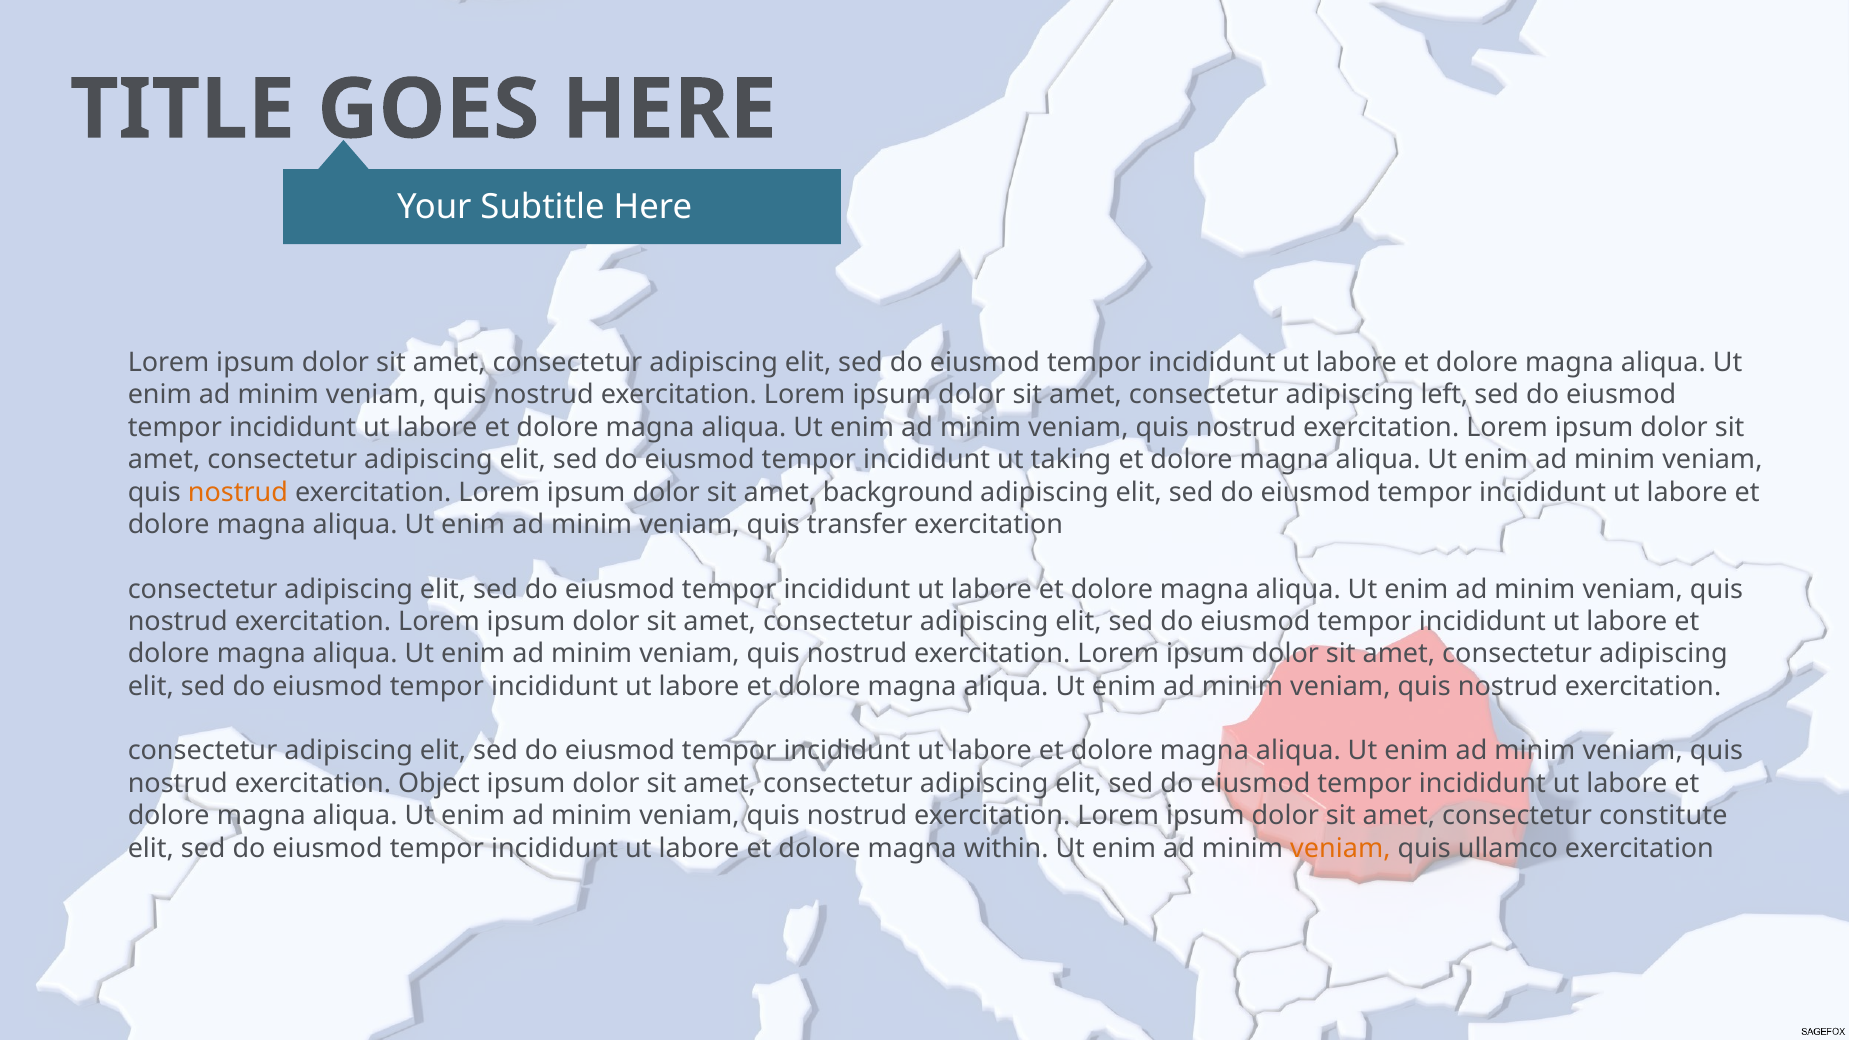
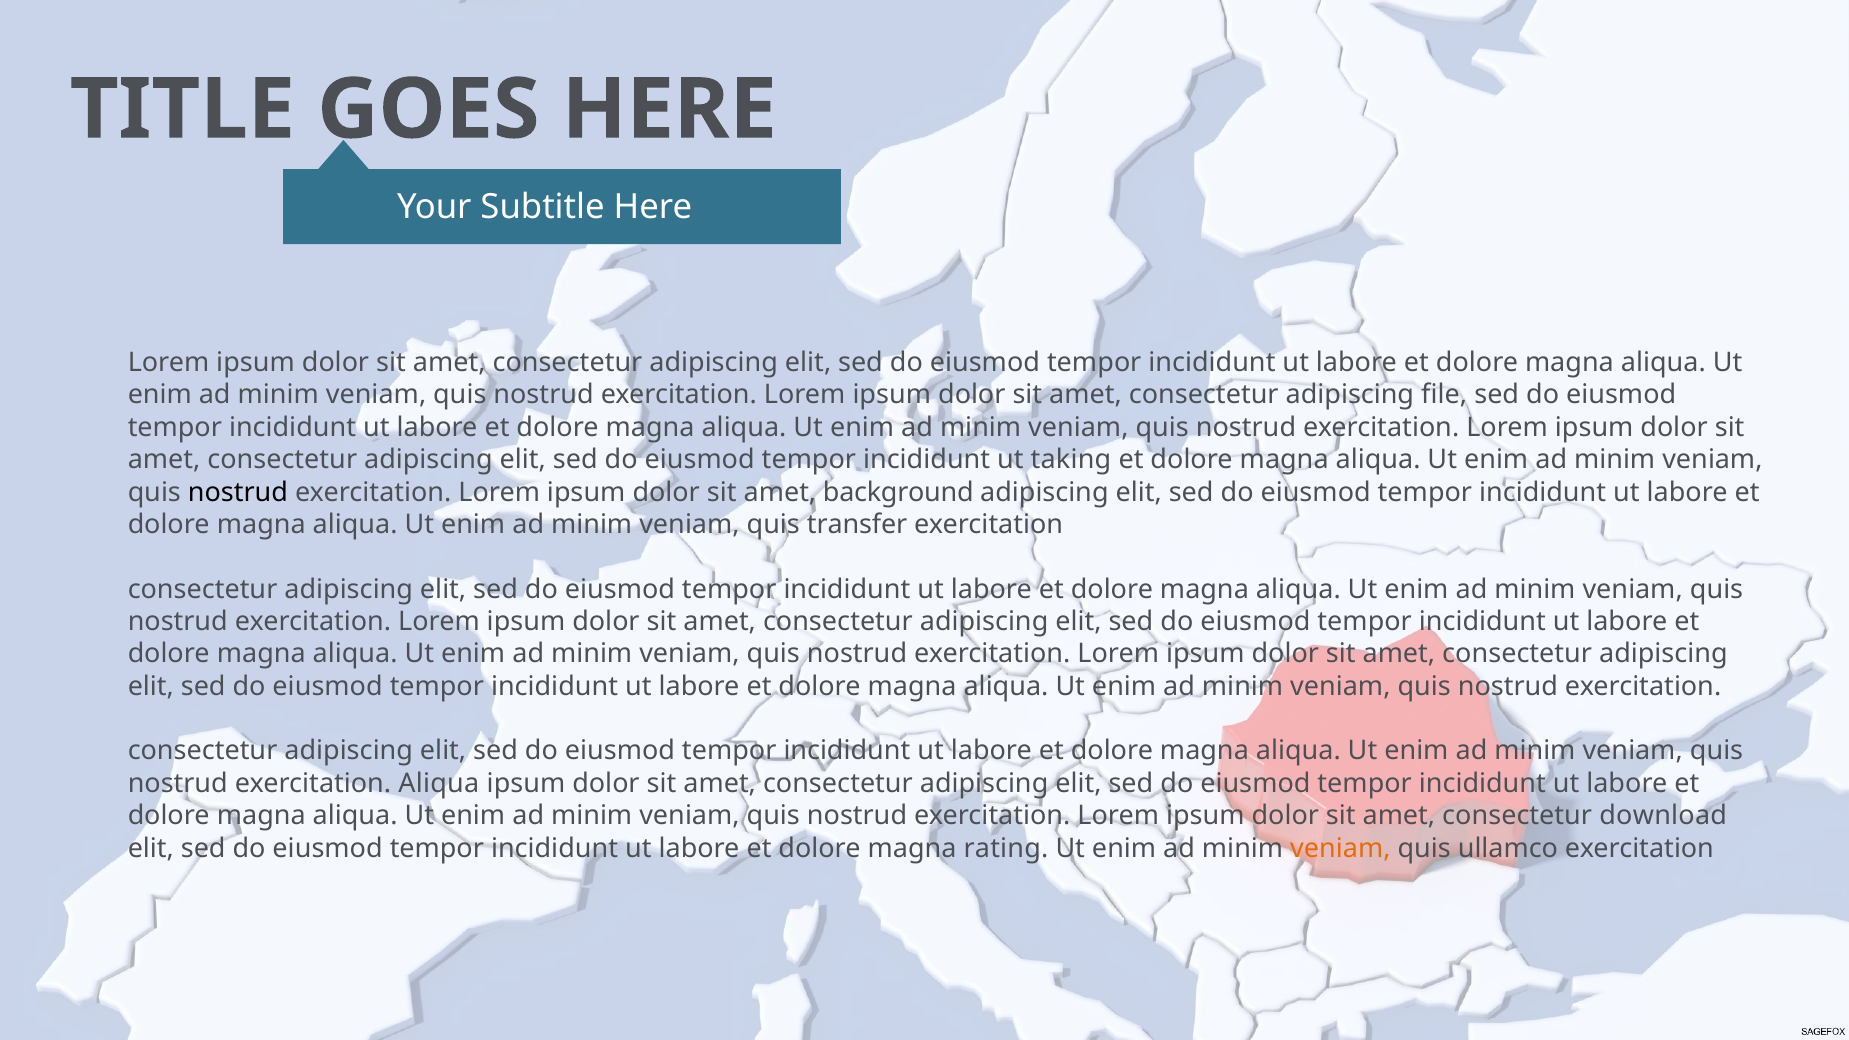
left: left -> file (1444, 395)
nostrud colour: orange -> black (238, 492)
exercitation Object: Object -> Aliqua (439, 784)
constitute: constitute -> download (1663, 816)
within: within -> rating (1006, 848)
